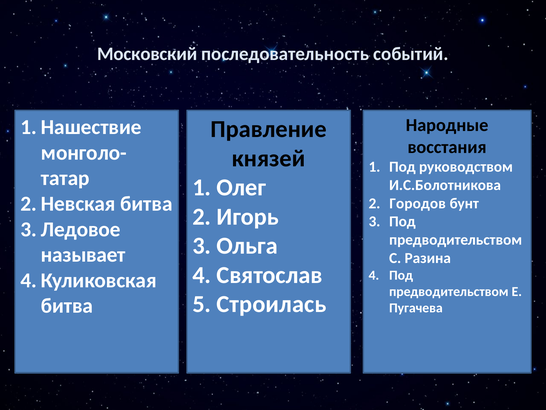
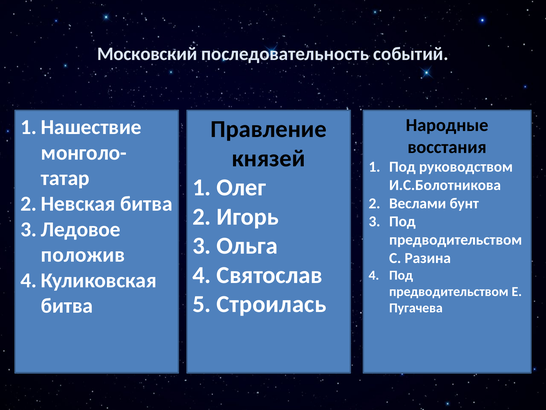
Городов: Городов -> Веслами (418, 203)
называет: называет -> положив (83, 255)
